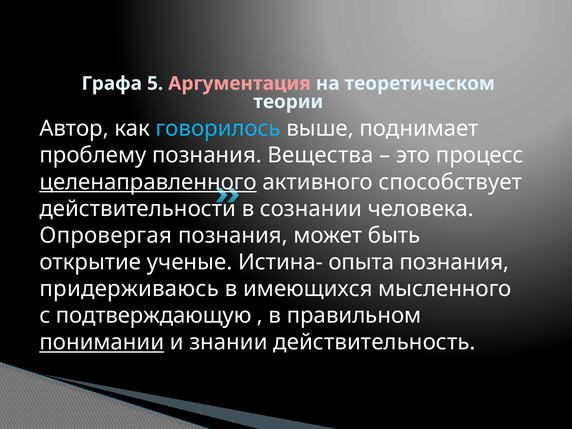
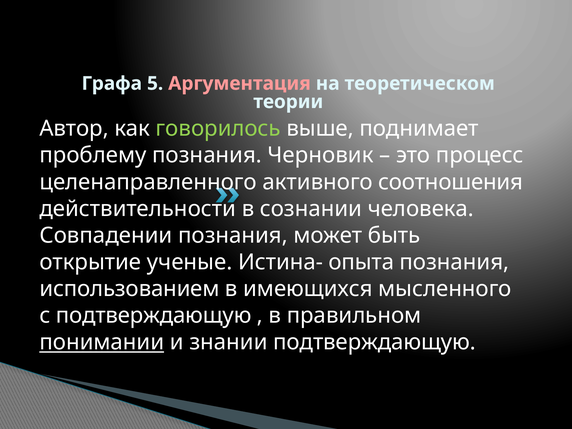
говорилось colour: light blue -> light green (218, 129)
Вещества: Вещества -> Черновик (321, 155)
целенаправленного underline: present -> none (148, 182)
способствует: способствует -> соотношения (451, 182)
Опровергая: Опровергая -> Совпадении (106, 235)
придерживаюсь: придерживаюсь -> использованием (129, 289)
знании действительность: действительность -> подтверждающую (374, 342)
